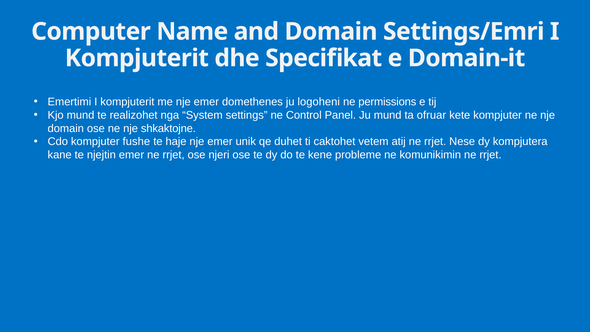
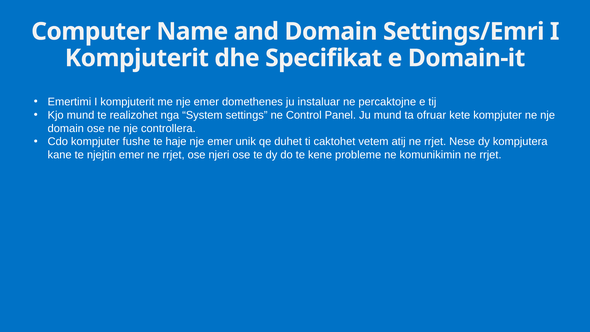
logoheni: logoheni -> instaluar (319, 102)
permissions: permissions -> percaktojne (387, 102)
shkaktojne: shkaktojne -> controllera (168, 128)
